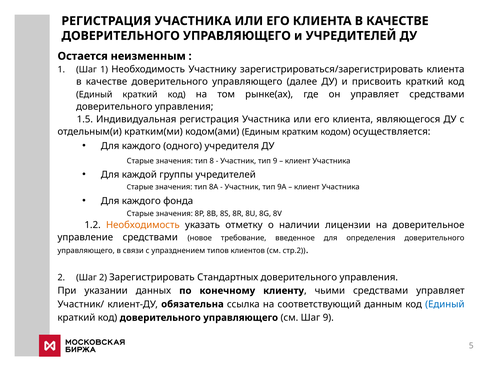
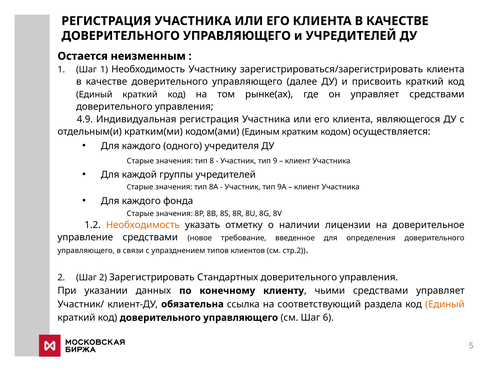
1.5: 1.5 -> 4.9 (85, 119)
данным: данным -> раздела (383, 304)
Единый colour: blue -> orange (445, 304)
Шаг 9: 9 -> 6 (328, 318)
